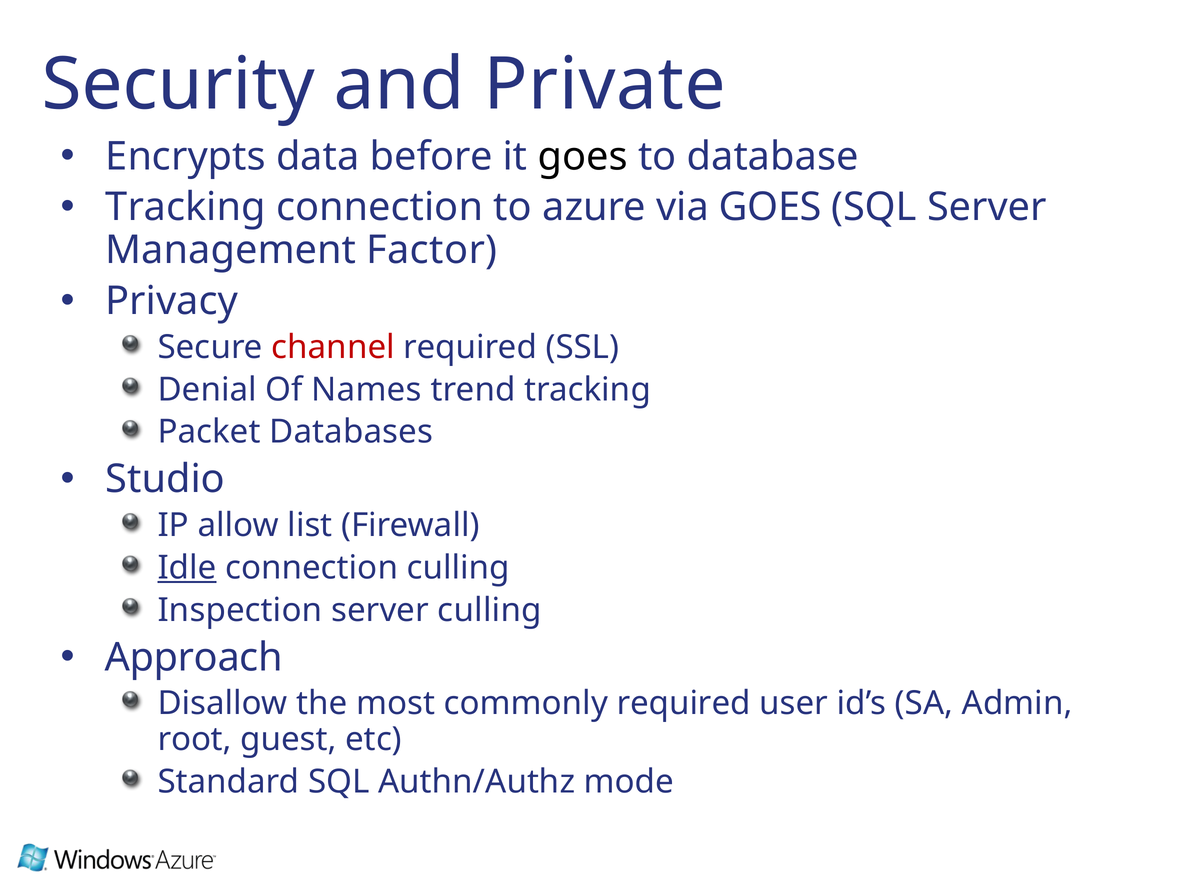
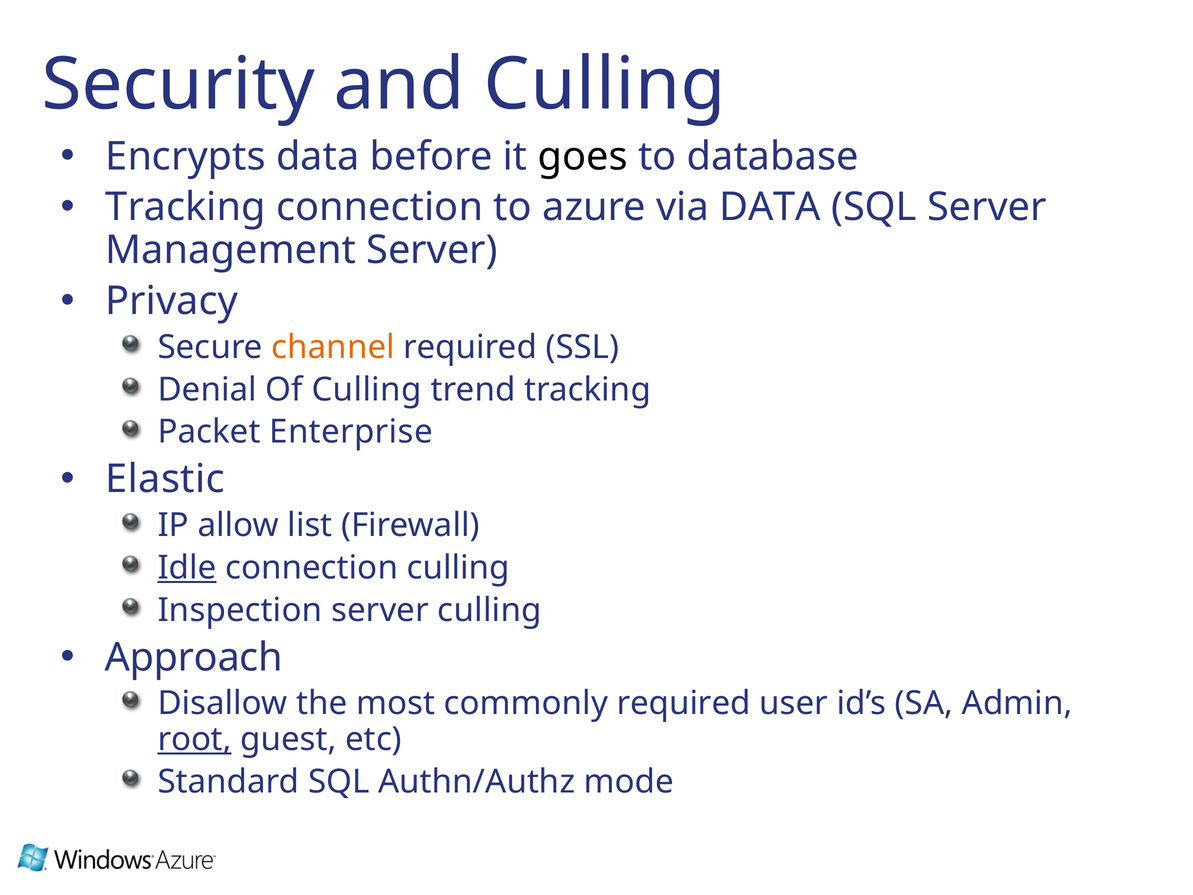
and Private: Private -> Culling (605, 85)
via GOES: GOES -> DATA (770, 207)
Management Factor: Factor -> Server (432, 250)
channel colour: red -> orange (333, 347)
Of Names: Names -> Culling (367, 389)
Databases: Databases -> Enterprise (351, 432)
Studio: Studio -> Elastic (165, 479)
root underline: none -> present (195, 739)
